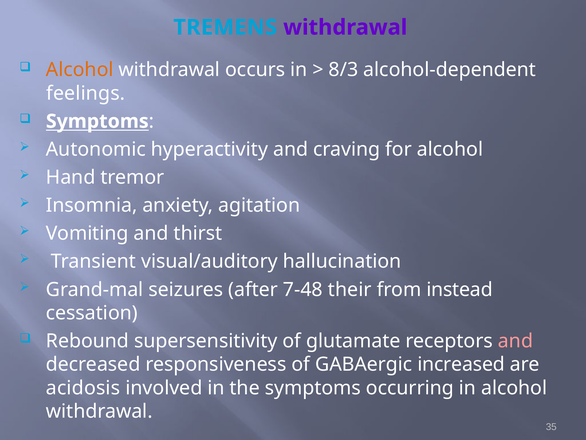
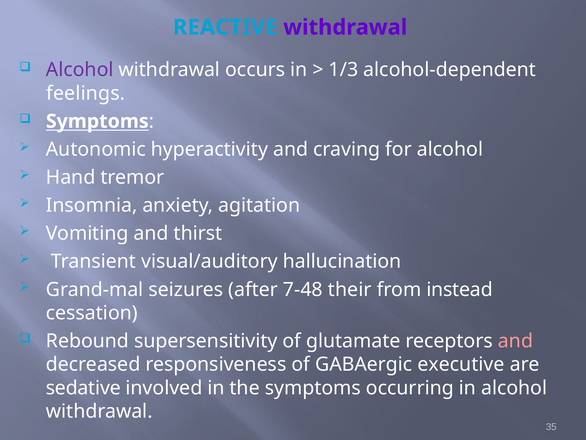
TREMENS: TREMENS -> REACTIVE (225, 27)
Alcohol colour: orange -> purple (80, 70)
8/3: 8/3 -> 1/3 (343, 70)
increased: increased -> executive (461, 364)
acidosis: acidosis -> sedative (83, 388)
